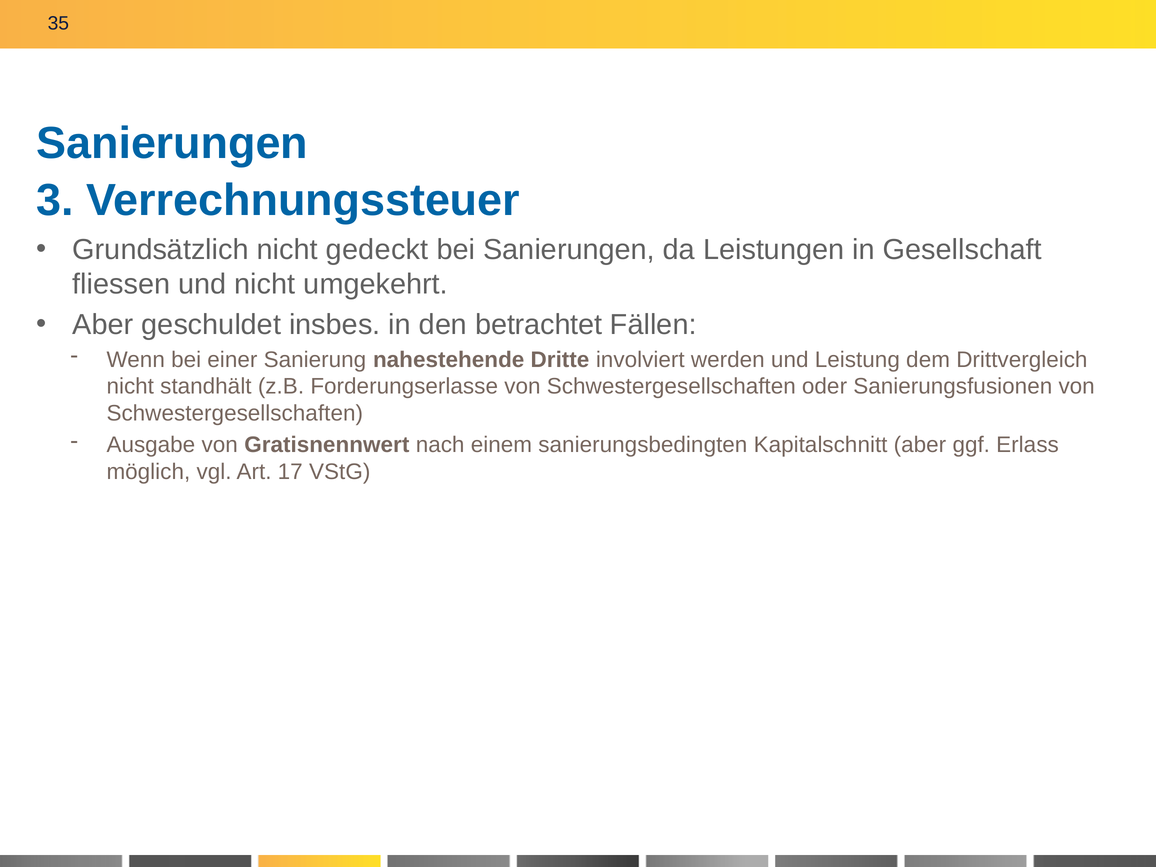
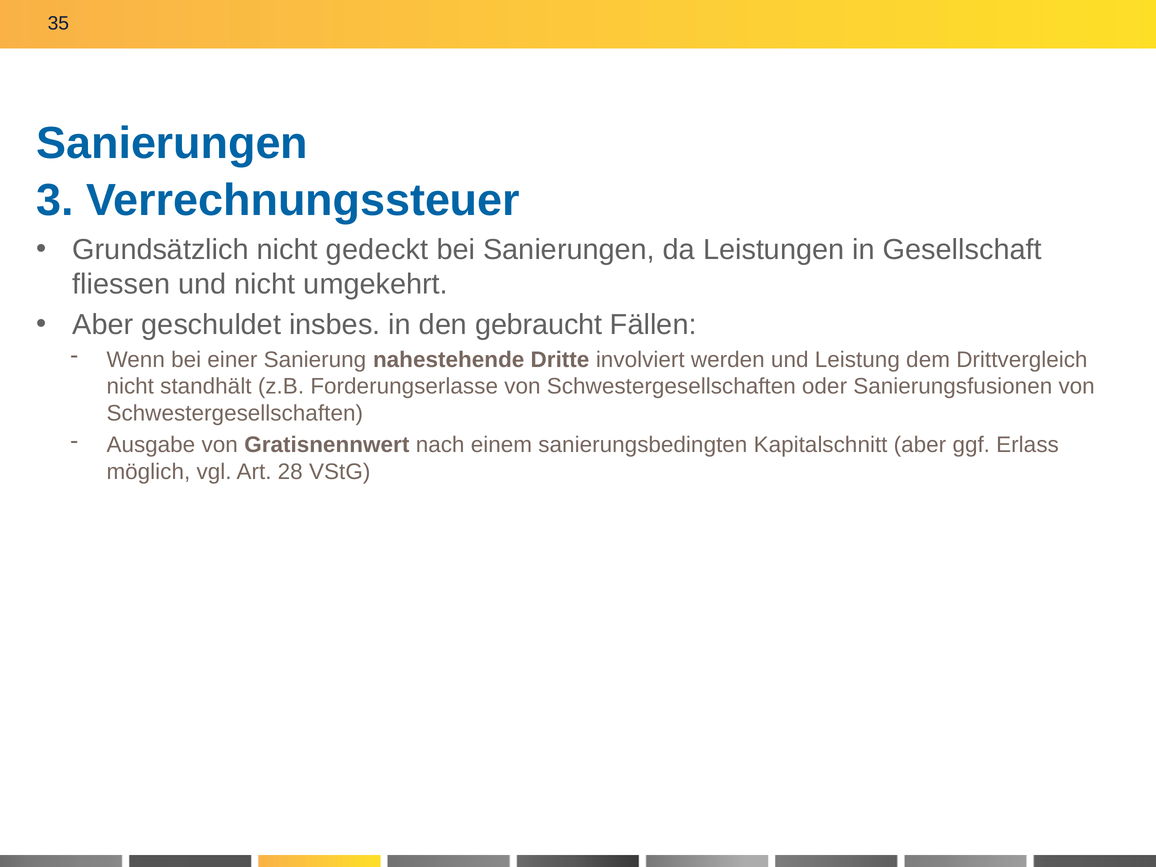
betrachtet: betrachtet -> gebraucht (539, 325)
17: 17 -> 28 (290, 472)
